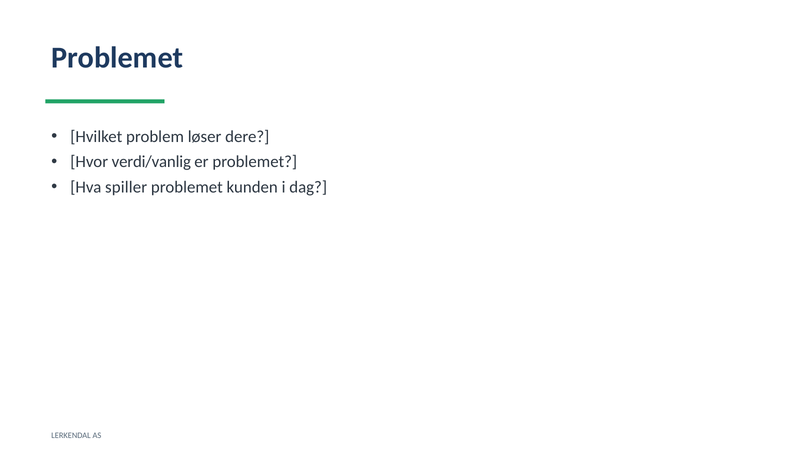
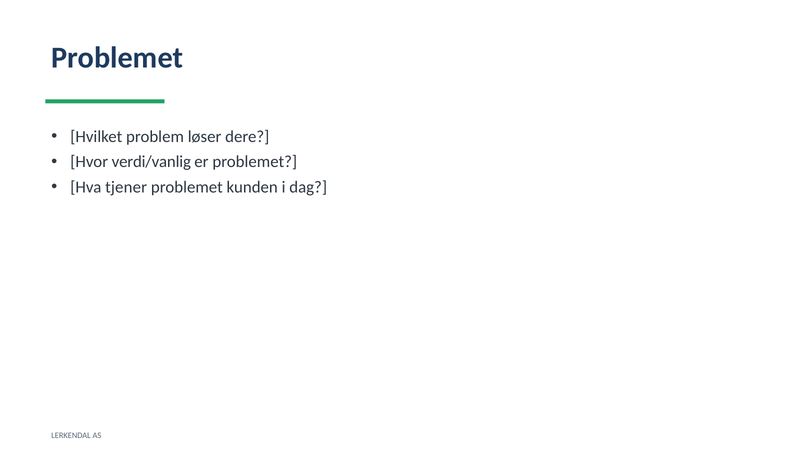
spiller: spiller -> tjener (126, 187)
